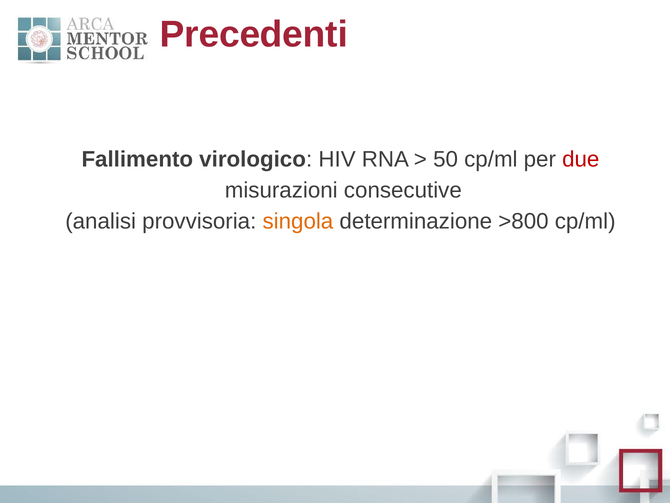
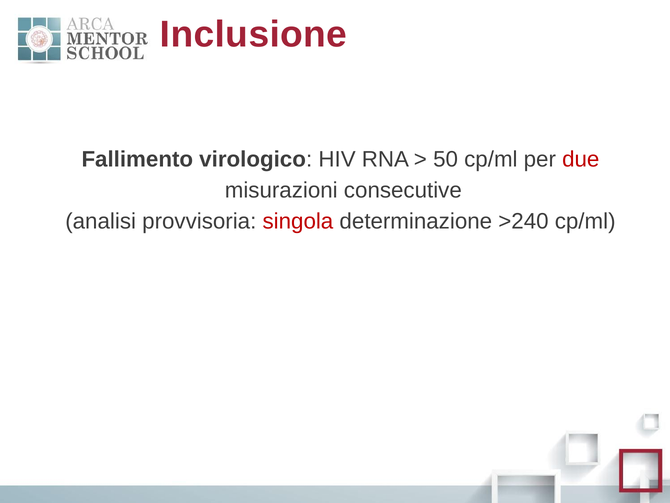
Precedenti: Precedenti -> Inclusione (254, 34)
singola colour: orange -> red (298, 221)
>800: >800 -> >240 (523, 221)
